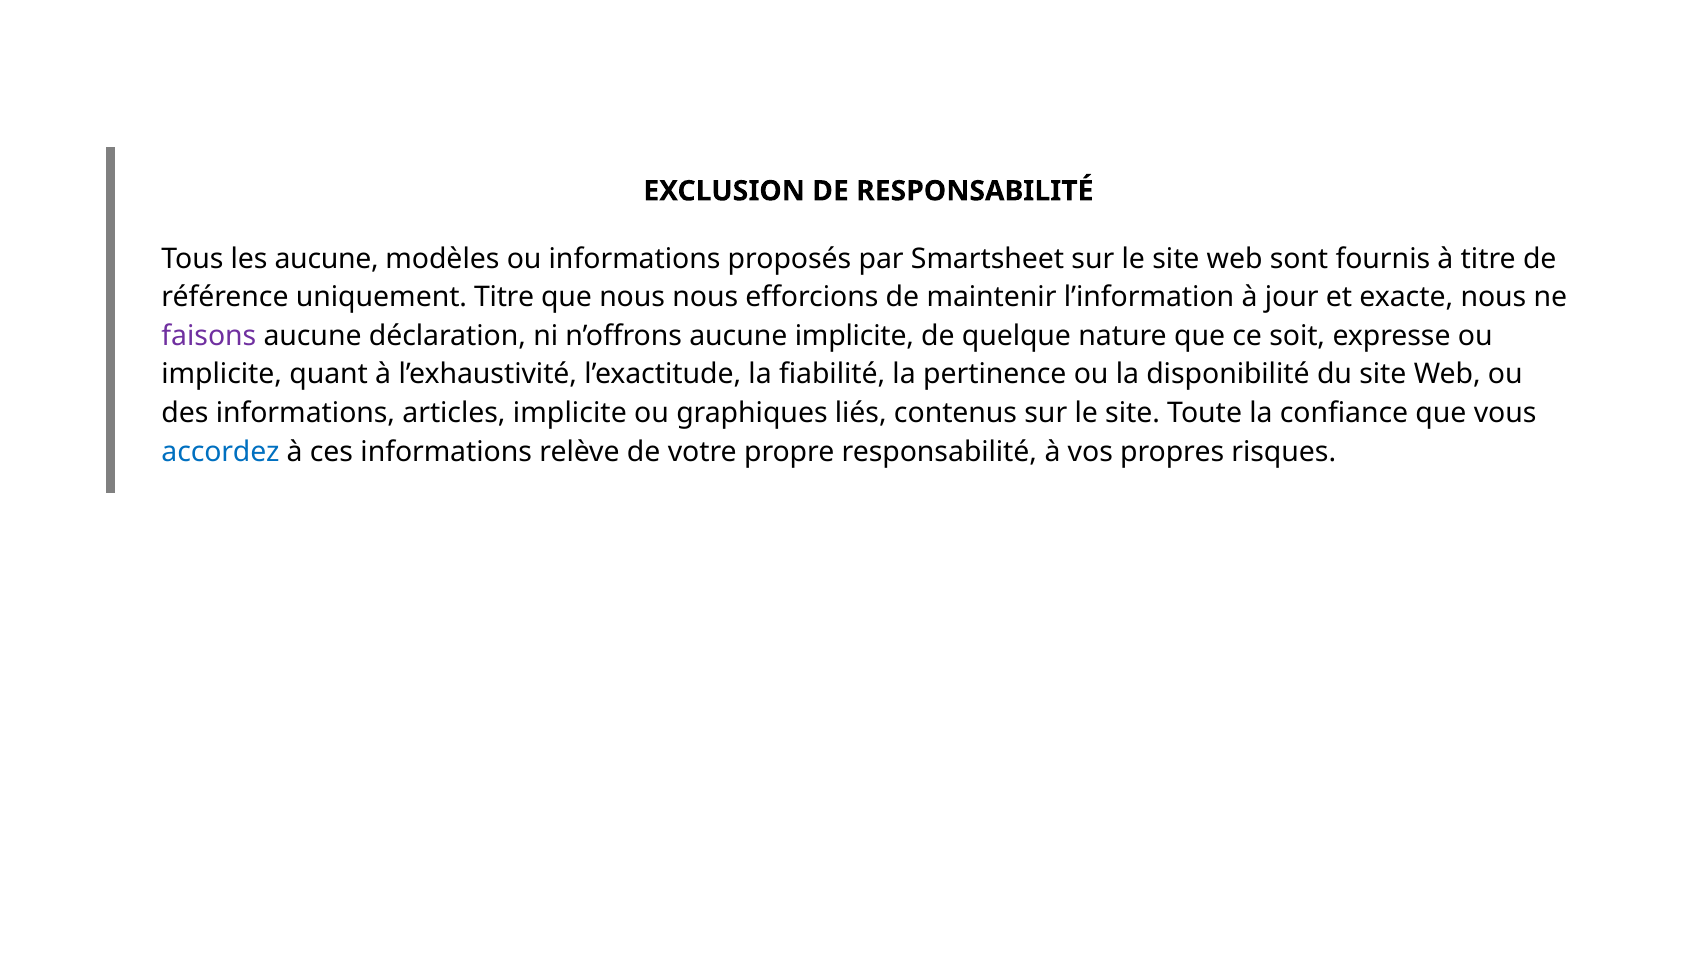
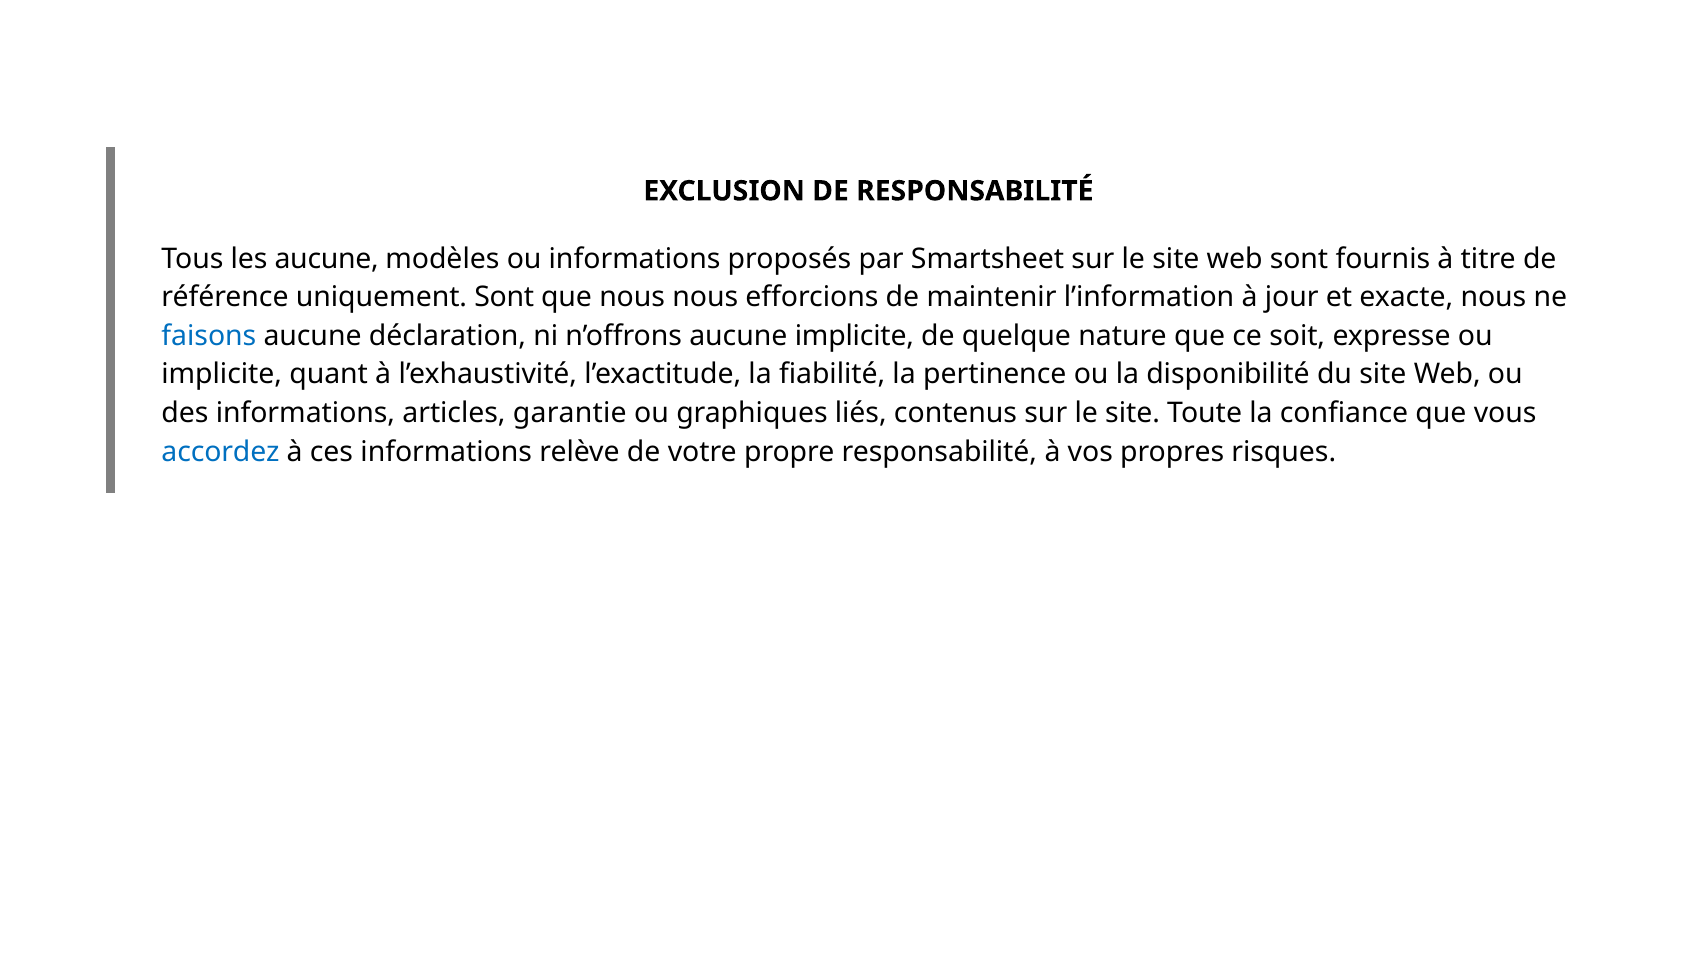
uniquement Titre: Titre -> Sont (504, 297)
faisons colour: purple -> blue (209, 336)
articles implicite: implicite -> garantie (570, 413)
